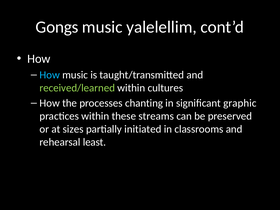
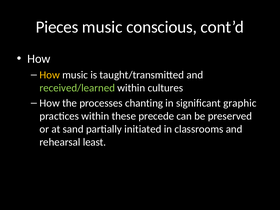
Gongs: Gongs -> Pieces (57, 27)
yalelellim: yalelellim -> conscious (162, 27)
How colour: light blue -> yellow (50, 75)
streams: streams -> precede (156, 116)
sizes: sizes -> sand (73, 129)
